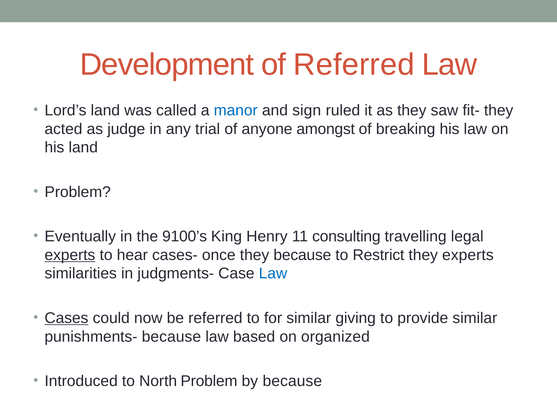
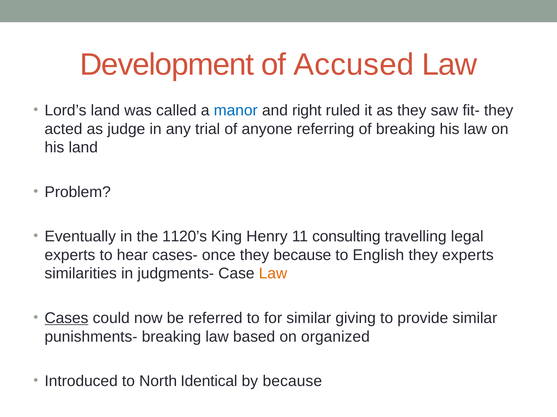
of Referred: Referred -> Accused (354, 65)
sign: sign -> right (307, 111)
amongst: amongst -> referring (326, 129)
9100’s: 9100’s -> 1120’s (185, 237)
experts underline: present -> none (70, 255)
Restrict: Restrict -> English (378, 255)
Law colour: blue -> orange (273, 274)
punishments- because: because -> breaking (171, 337)
North Problem: Problem -> Identical (209, 382)
